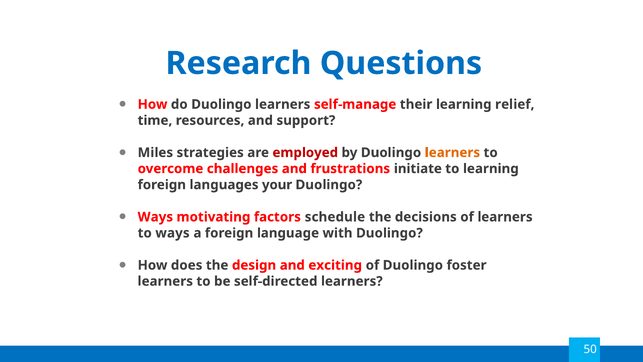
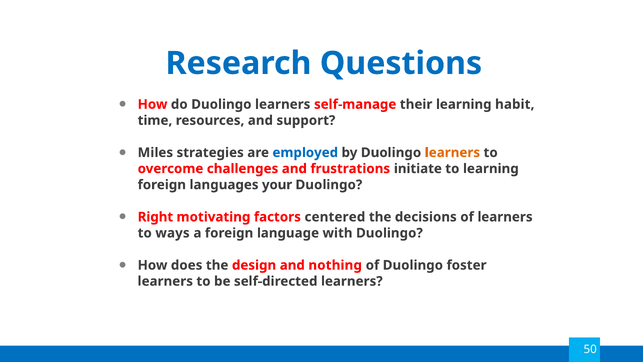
relief: relief -> habit (515, 104)
employed colour: red -> blue (305, 152)
Ways: Ways -> Right (155, 217)
schedule: schedule -> centered (335, 217)
exciting: exciting -> nothing (335, 265)
